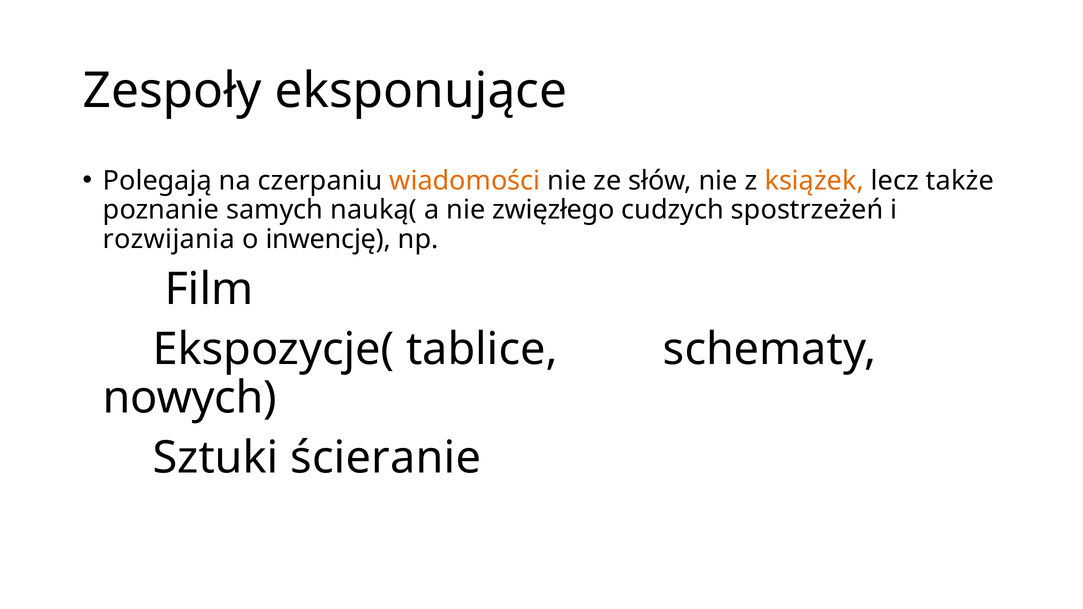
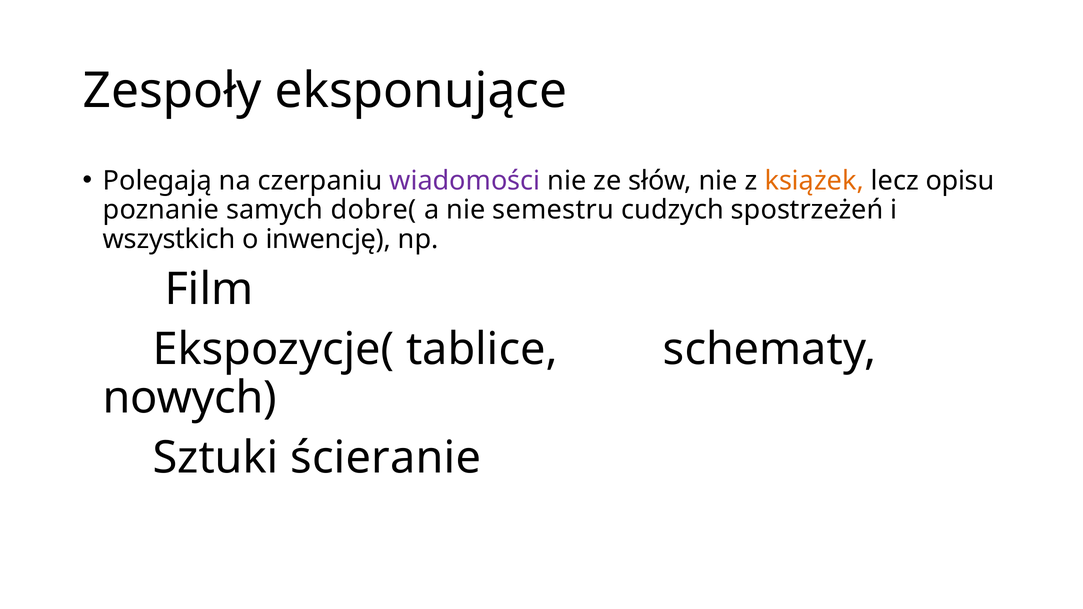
wiadomości colour: orange -> purple (465, 181)
także: także -> opisu (960, 181)
nauką(: nauką( -> dobre( (374, 210)
zwięzłego: zwięzłego -> semestru (553, 210)
rozwijania: rozwijania -> wszystkich (169, 239)
